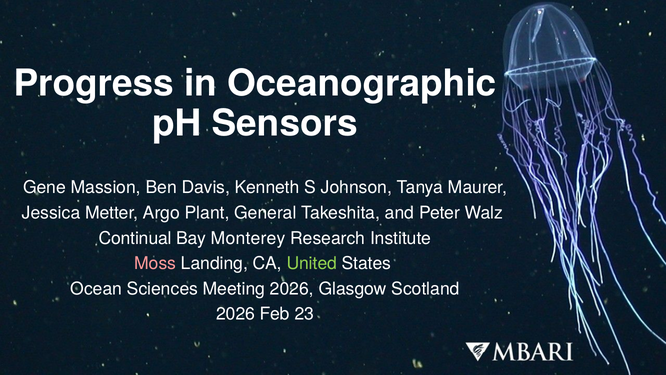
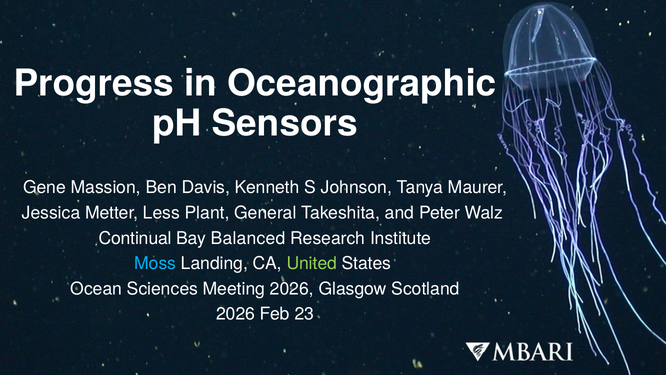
Argo: Argo -> Less (161, 213)
Monterey: Monterey -> Balanced (248, 238)
Moss colour: pink -> light blue (155, 263)
